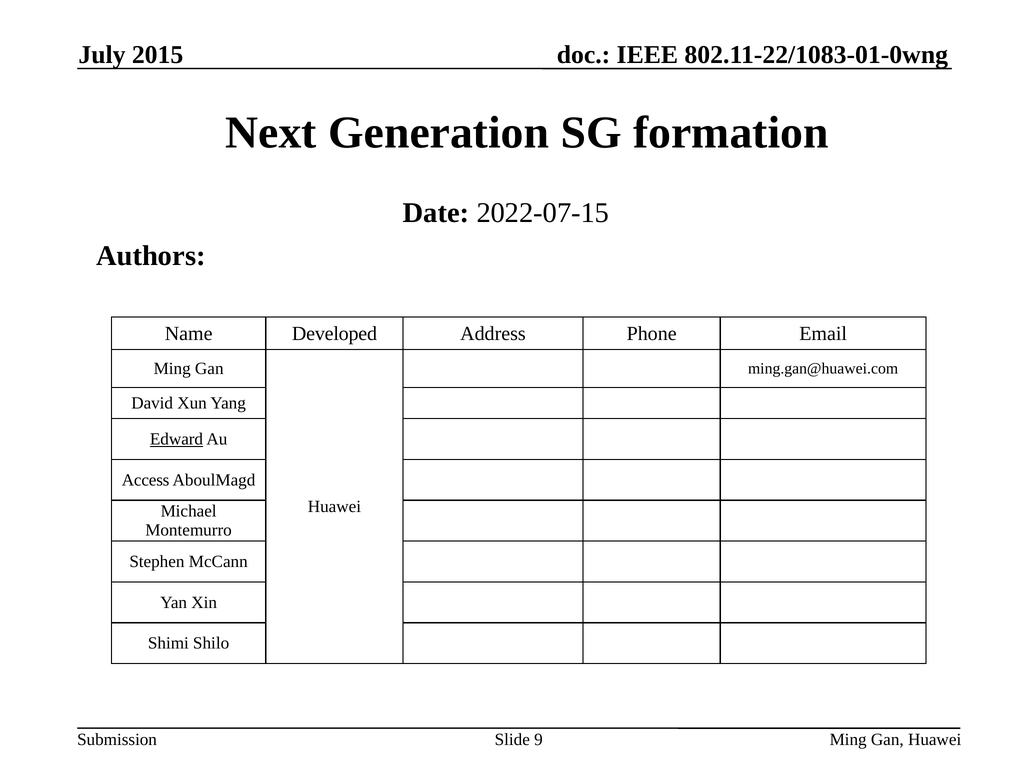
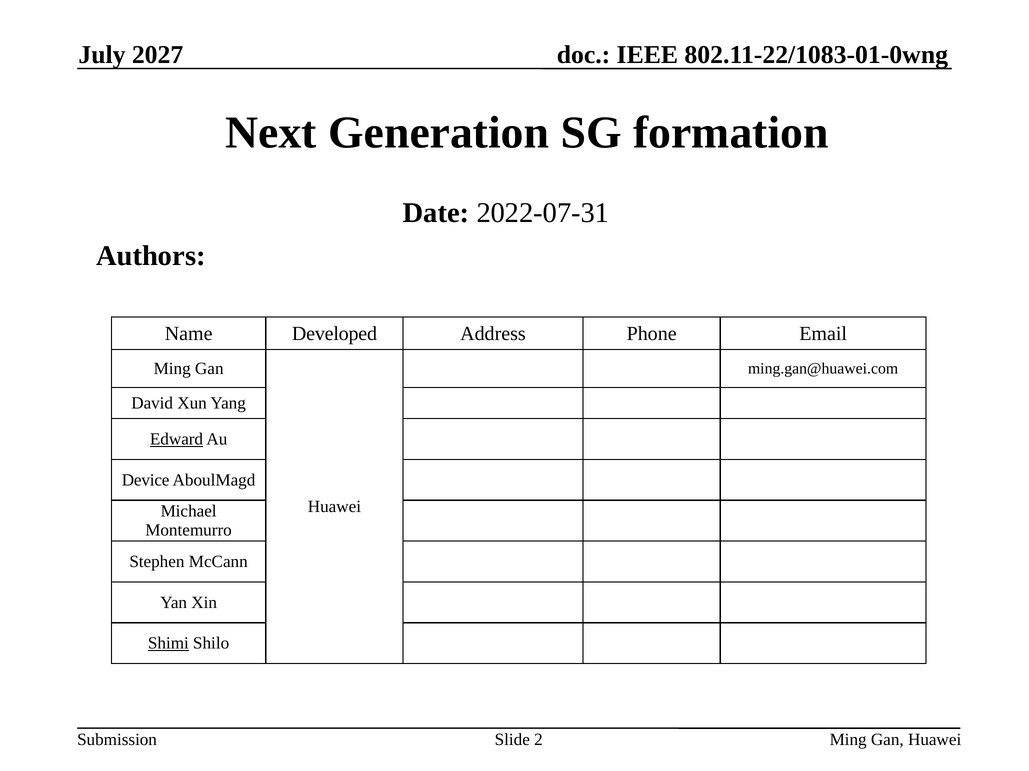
2015: 2015 -> 2027 (158, 55)
2022-07-15: 2022-07-15 -> 2022-07-31 (543, 213)
Access: Access -> Device (146, 480)
Shimi underline: none -> present (168, 644)
9: 9 -> 2 (538, 740)
